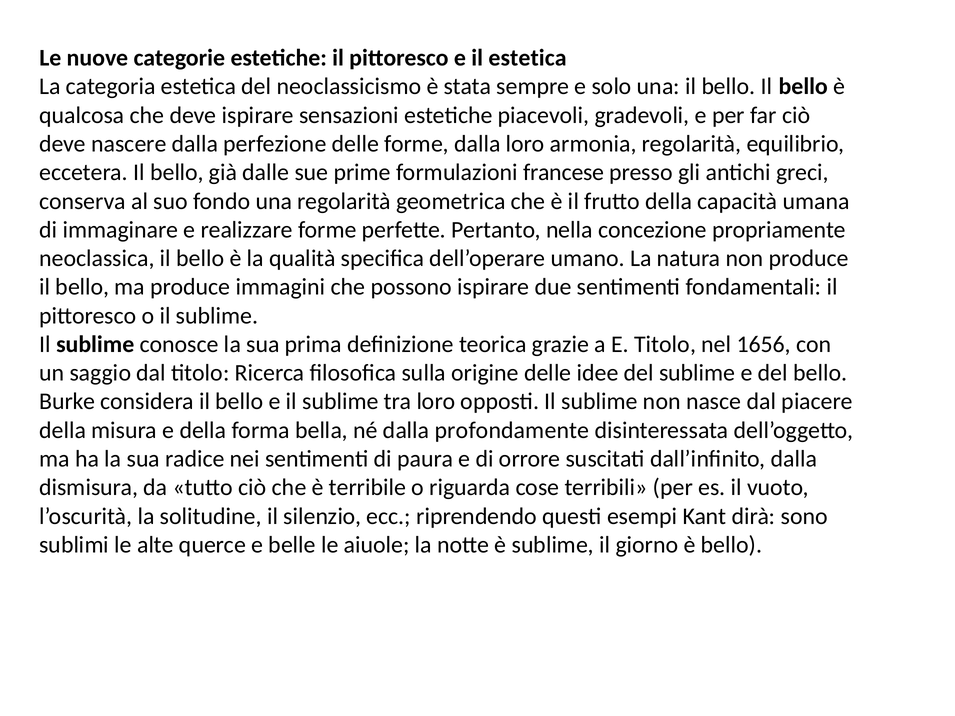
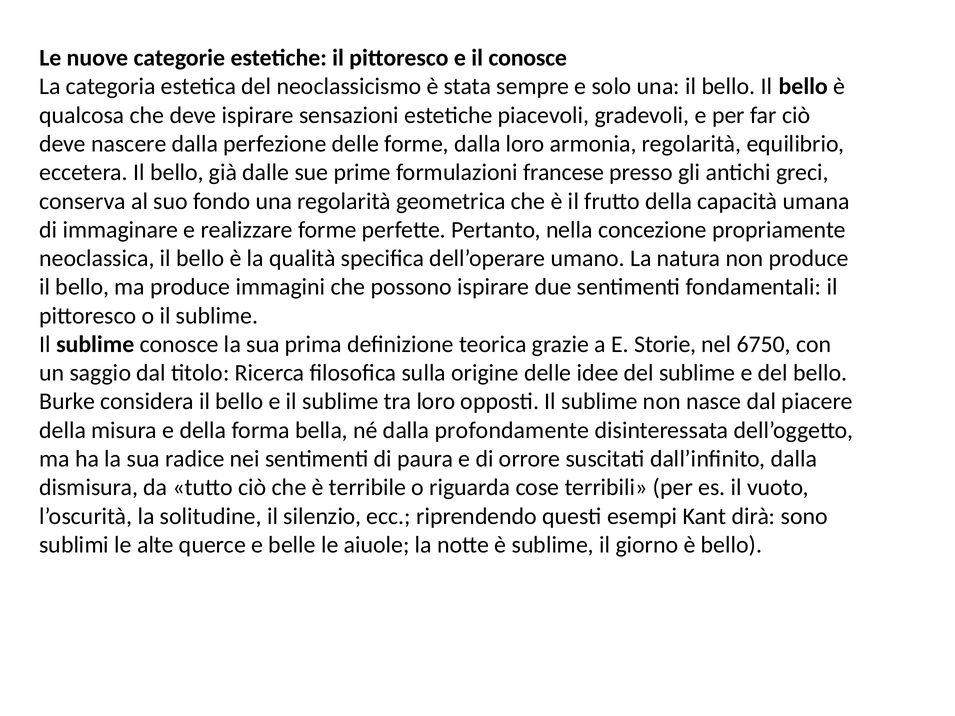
il estetica: estetica -> conosce (528, 58)
E Titolo: Titolo -> Storie (665, 344)
1656: 1656 -> 6750 (764, 344)
